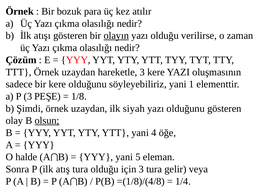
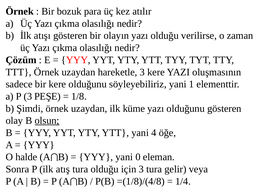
olayın underline: present -> none (116, 36)
siyah: siyah -> küme (134, 108)
5: 5 -> 0 (138, 157)
